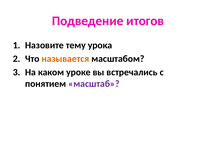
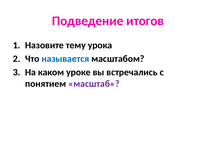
называется colour: orange -> blue (65, 59)
